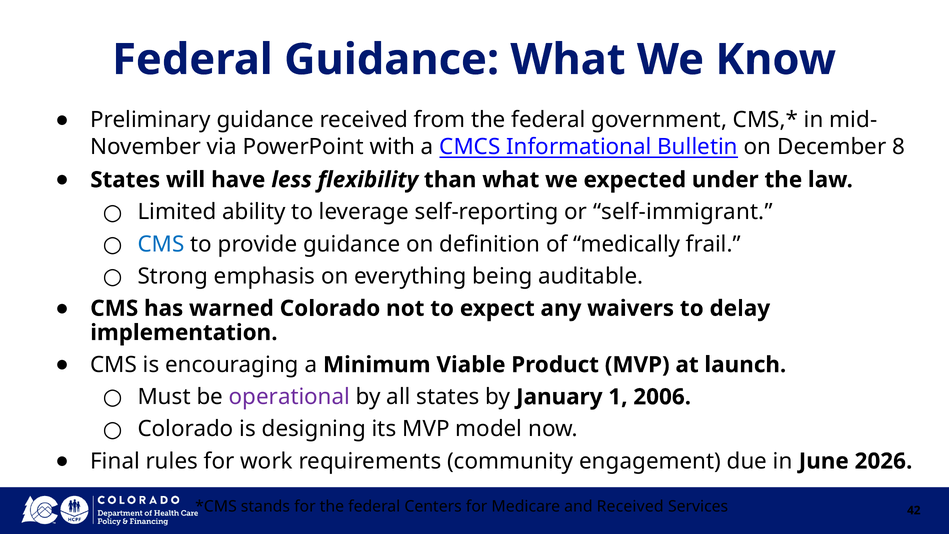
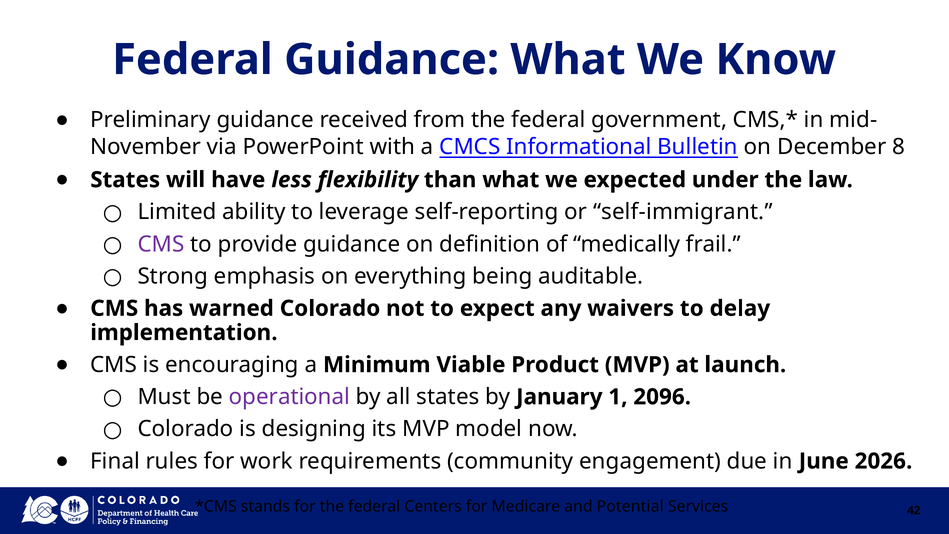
CMS colour: blue -> purple (161, 244)
2006: 2006 -> 2096 (662, 397)
and Received: Received -> Potential (630, 506)
